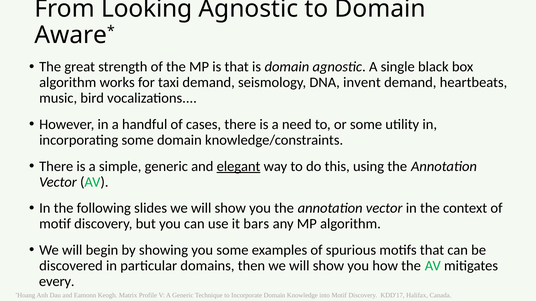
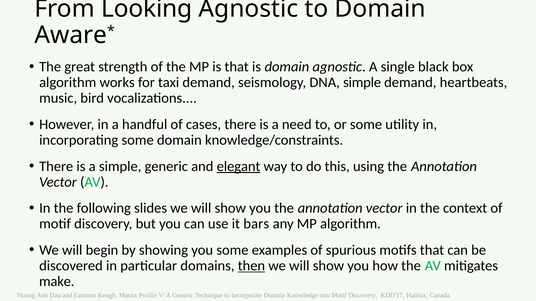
DNA invent: invent -> simple (362, 83)
then underline: none -> present (251, 266)
every: every -> make (57, 282)
